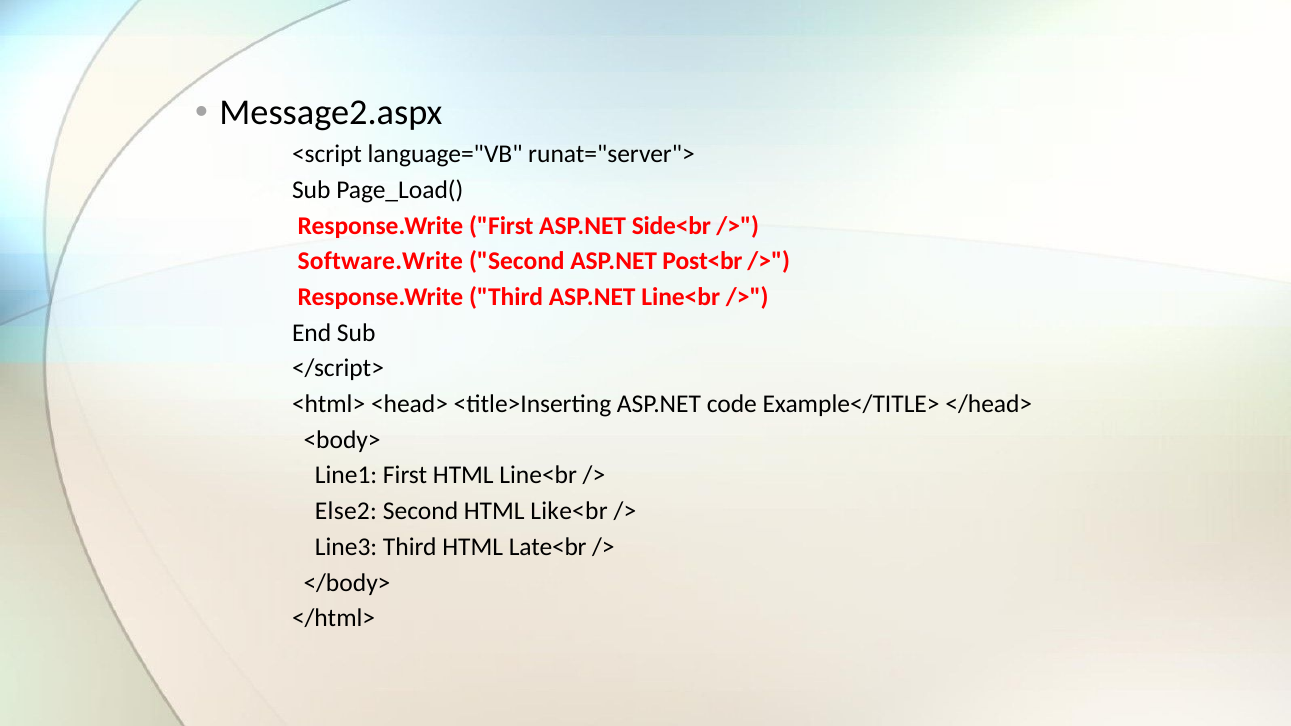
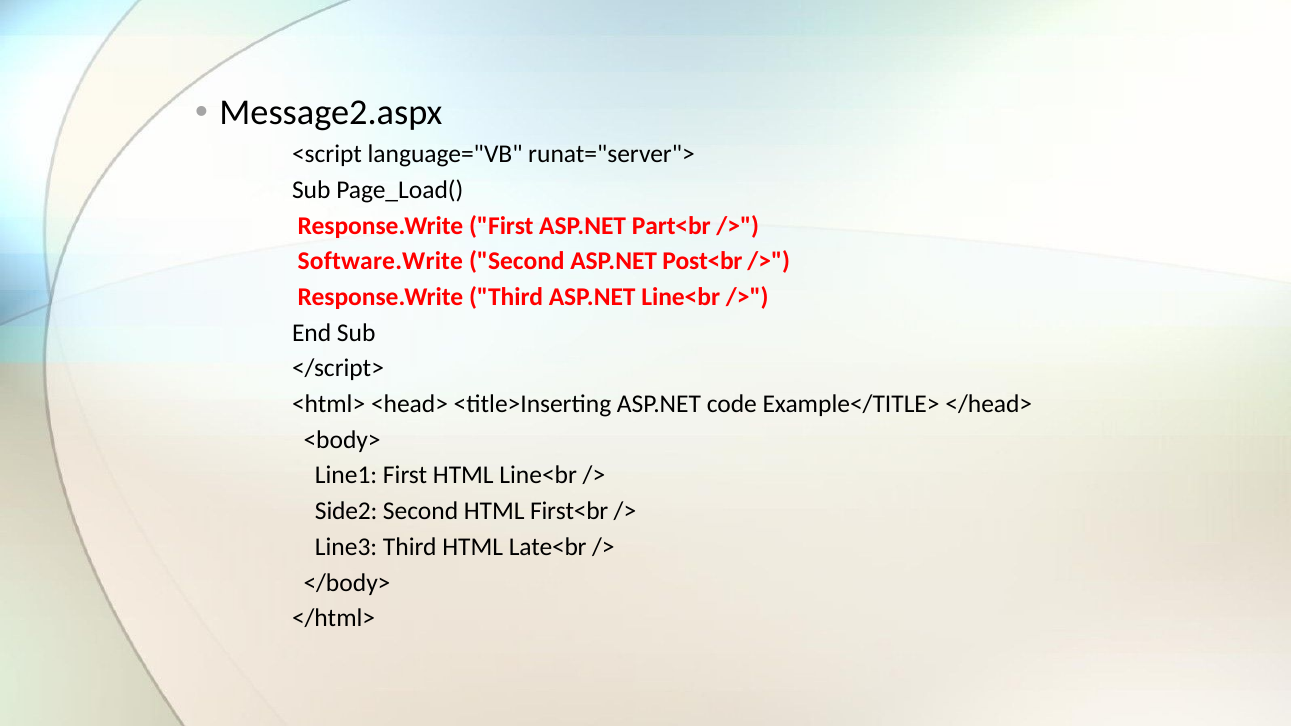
Side<br: Side<br -> Part<br (671, 226)
Else2: Else2 -> Side2 (346, 511)
Like<br: Like<br -> First<br (569, 511)
